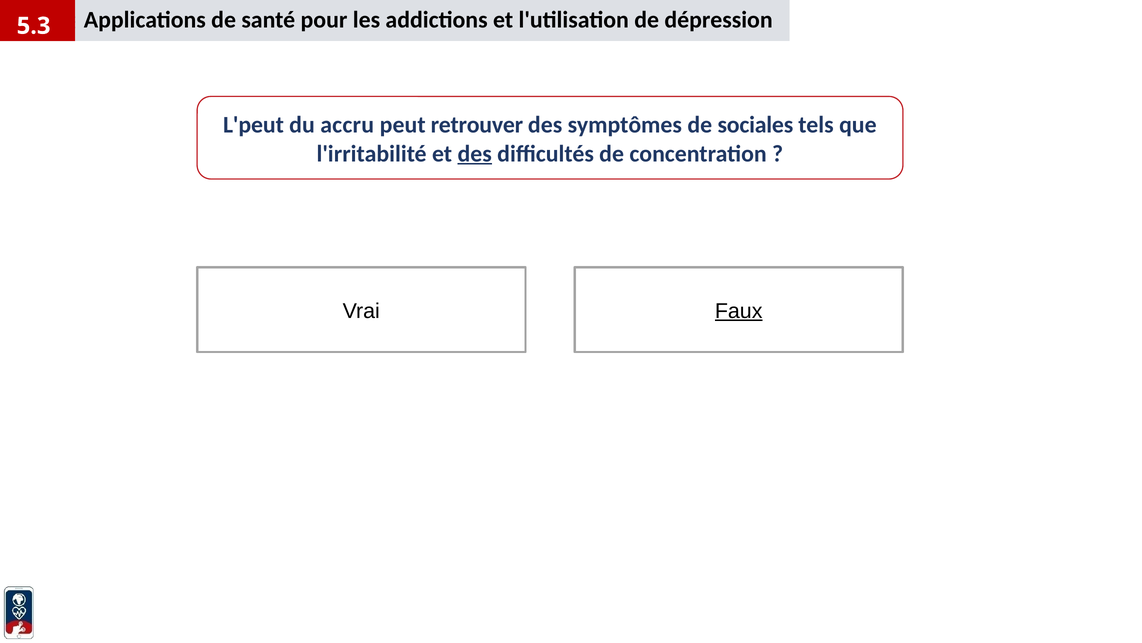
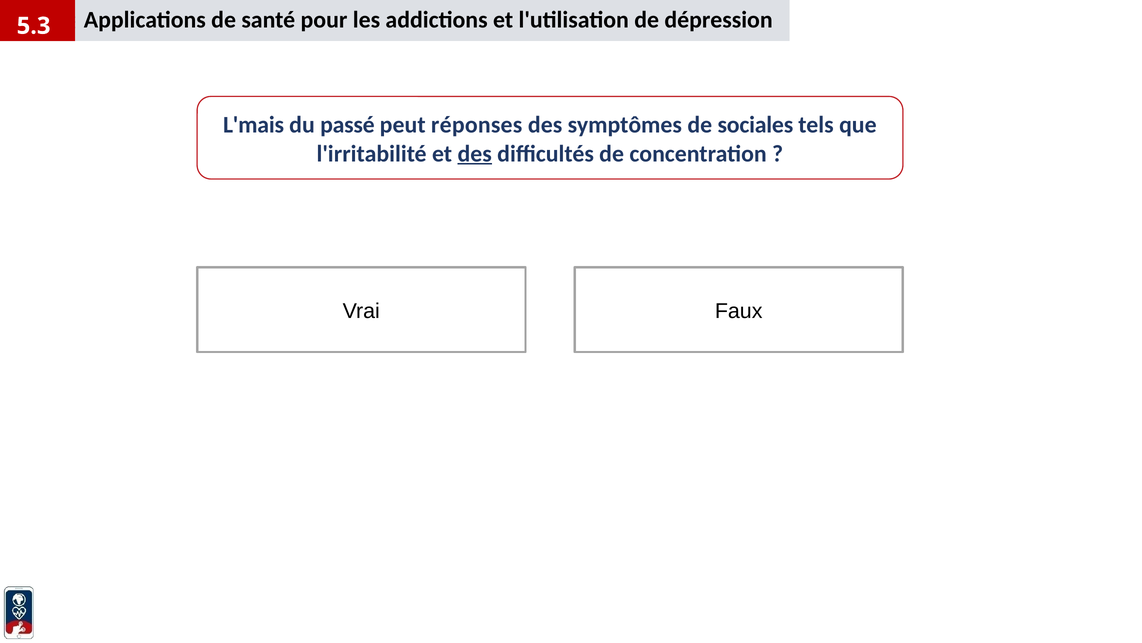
L'peut: L'peut -> L'mais (254, 125)
accru: accru -> passé (347, 125)
retrouver: retrouver -> réponses (477, 125)
Faux underline: present -> none (739, 311)
